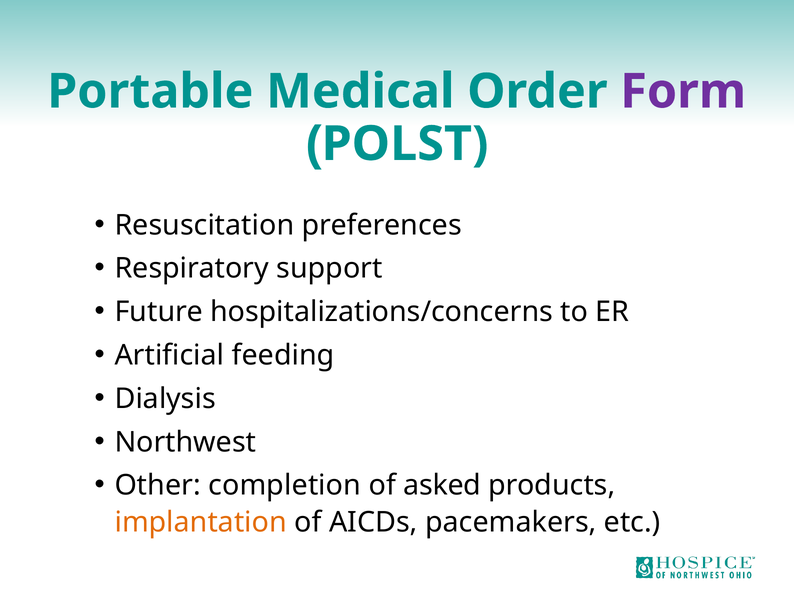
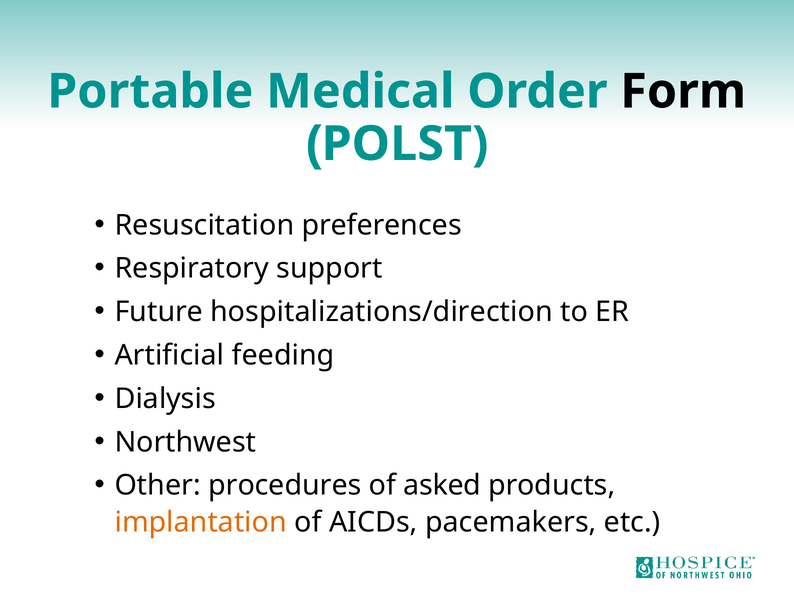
Form colour: purple -> black (683, 92)
hospitalizations/concerns: hospitalizations/concerns -> hospitalizations/direction (382, 312)
completion: completion -> procedures (285, 486)
